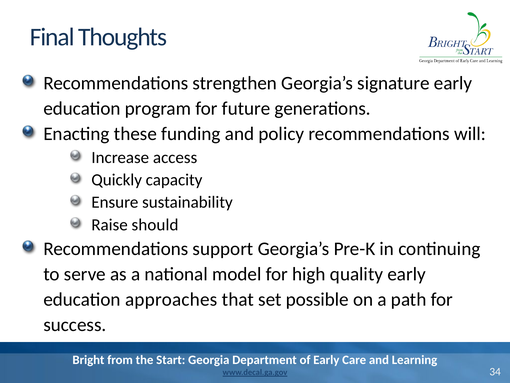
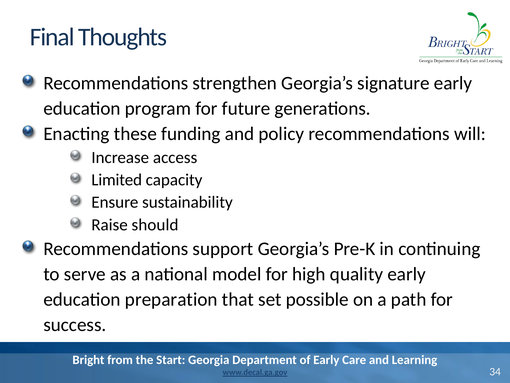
Quickly: Quickly -> Limited (117, 180)
approaches: approaches -> preparation (171, 299)
